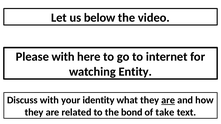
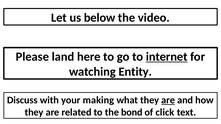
Please with: with -> land (63, 57)
internet underline: none -> present (167, 57)
identity: identity -> making (98, 100)
take: take -> click (165, 113)
